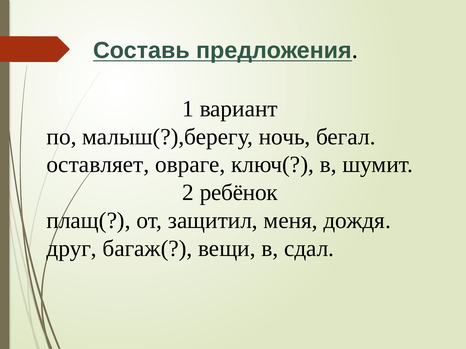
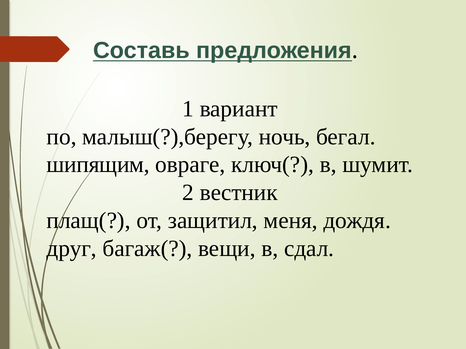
оставляет: оставляет -> шипящим (98, 165)
ребёнок: ребёнок -> вестник (239, 193)
